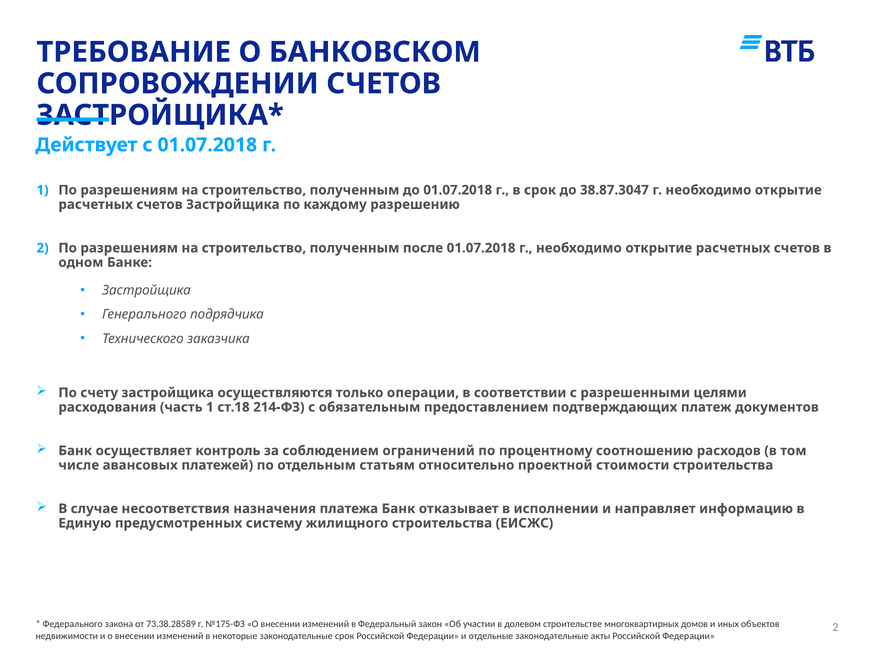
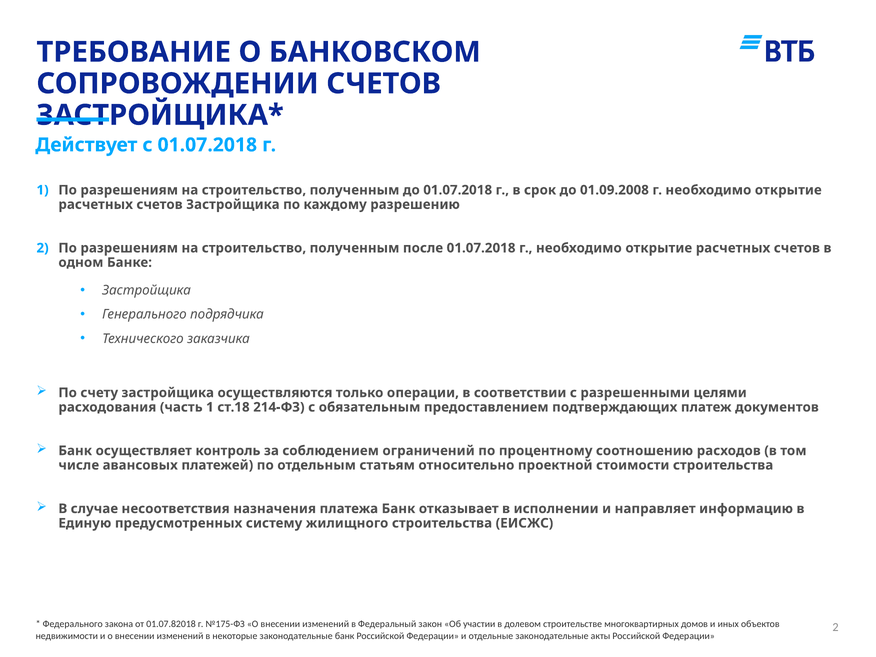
38.87.3047: 38.87.3047 -> 01.09.2008 (614, 190)
73.38.28589: 73.38.28589 -> 01.07.82018 (171, 624)
законодательные срок: срок -> банк (345, 636)
